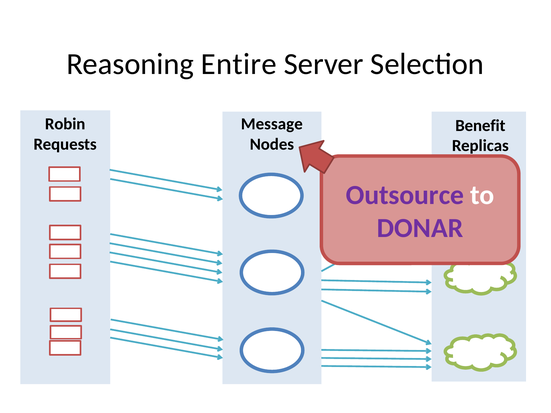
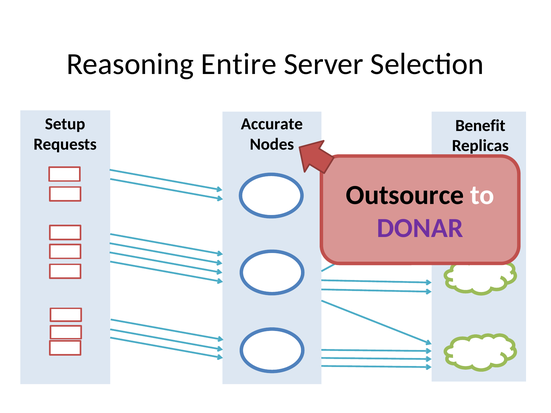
Robin: Robin -> Setup (65, 124)
Message: Message -> Accurate (272, 124)
Outsource colour: purple -> black (405, 195)
